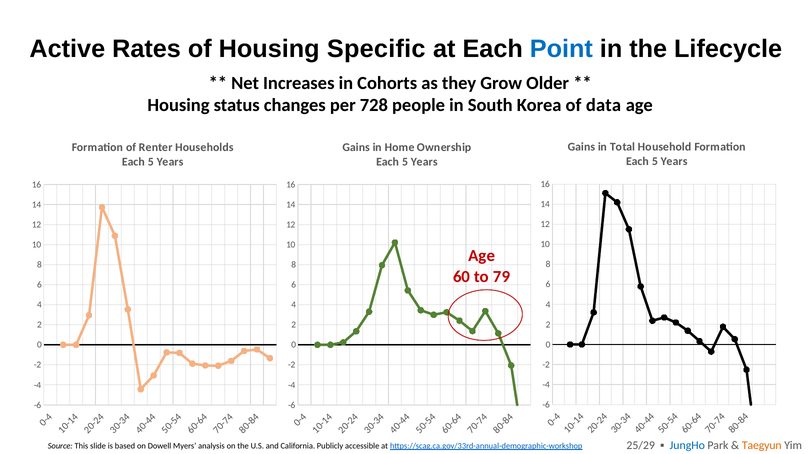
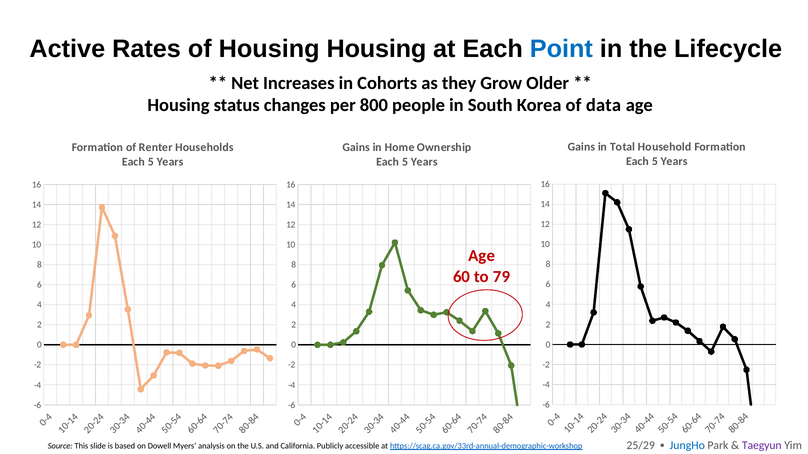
Housing Specific: Specific -> Housing (376, 49)
728: 728 -> 800 (374, 105)
Taegyun colour: orange -> purple (762, 446)
